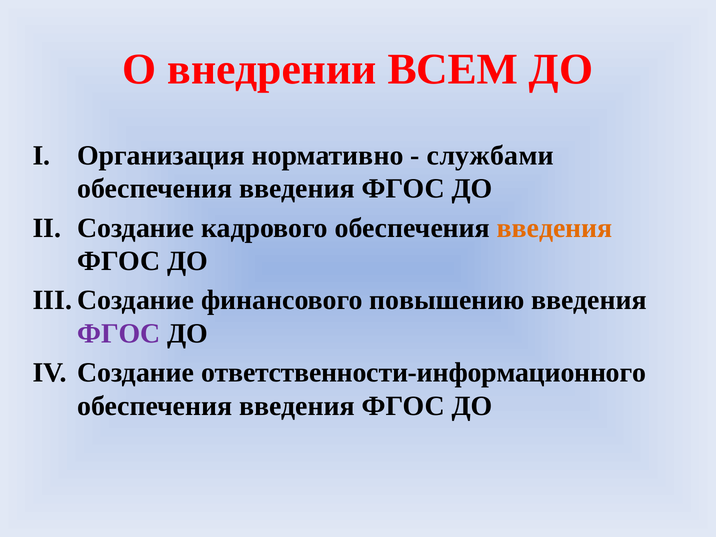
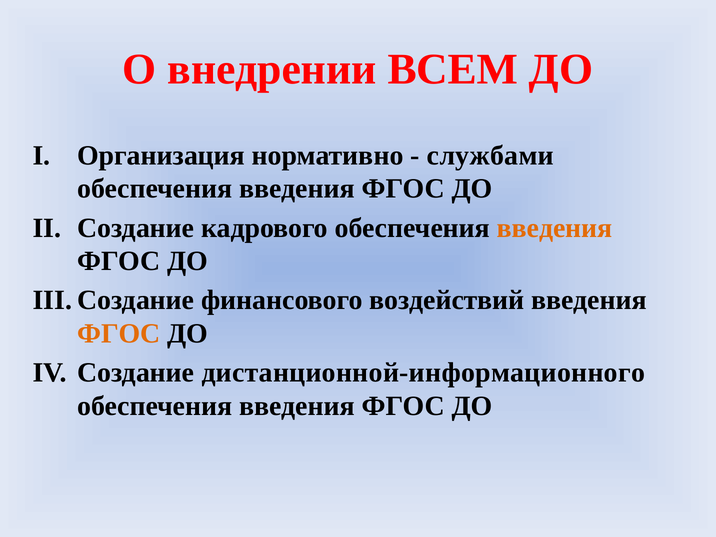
повышению: повышению -> воздействий (447, 300)
ФГОС colour: purple -> orange (119, 334)
ответственности-информационного: ответственности-информационного -> дистанционной-информационного (423, 373)
